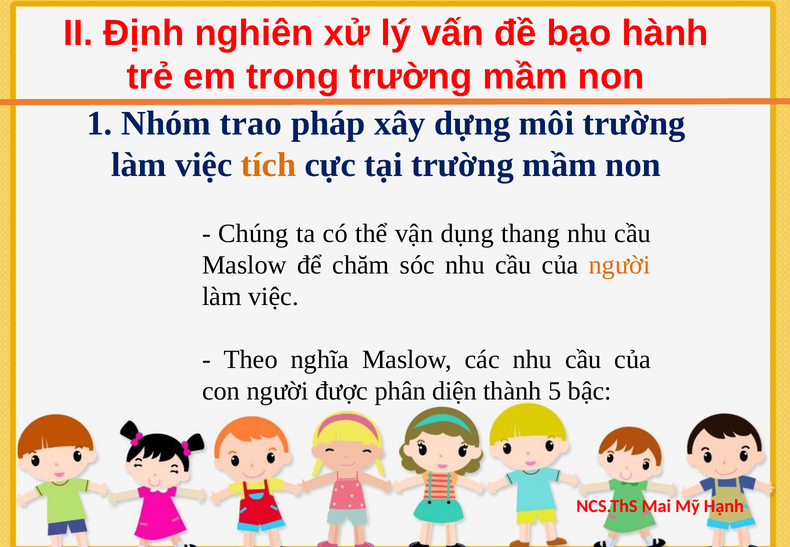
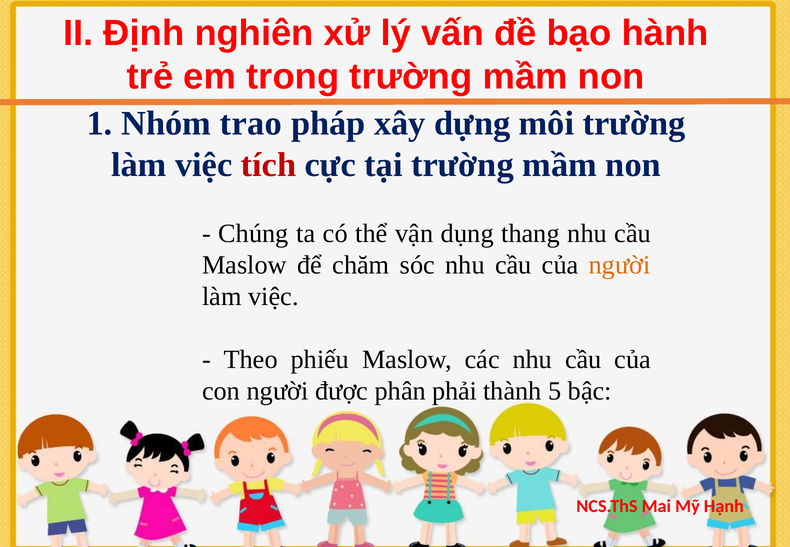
tích colour: orange -> red (269, 165)
nghĩa: nghĩa -> phiếu (320, 360)
diện: diện -> phải (455, 391)
